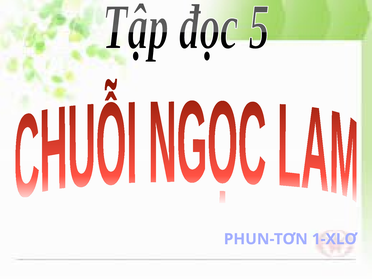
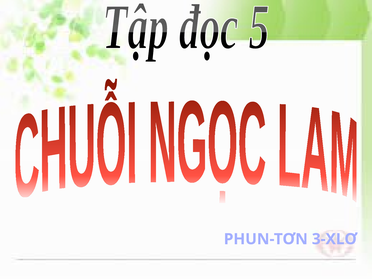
1-XLƠ: 1-XLƠ -> 3-XLƠ (334, 239)
